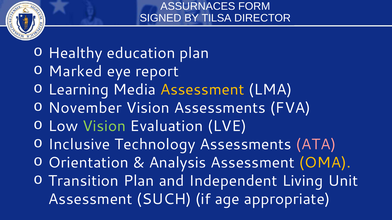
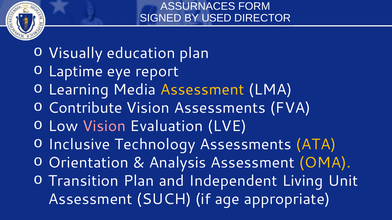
TILSA: TILSA -> USED (216, 18)
Healthy: Healthy -> Visually (75, 53)
Marked: Marked -> Laptime (76, 71)
November: November -> Contribute (85, 108)
Vision colour: light green -> pink (104, 126)
ATA colour: pink -> yellow (316, 145)
